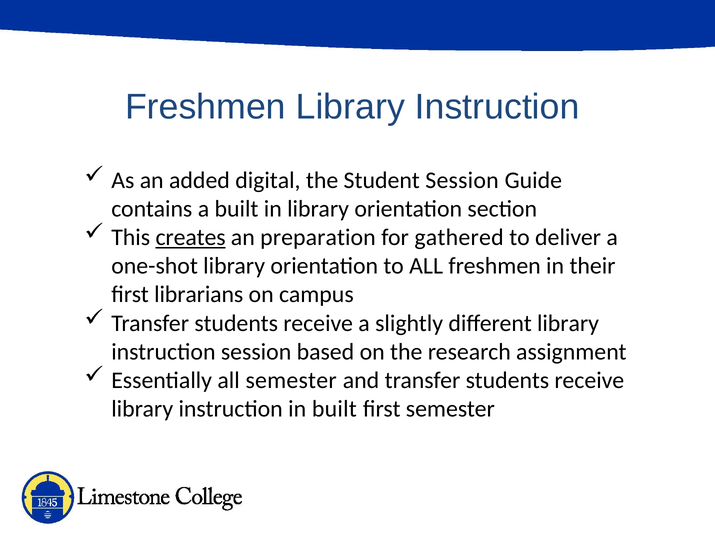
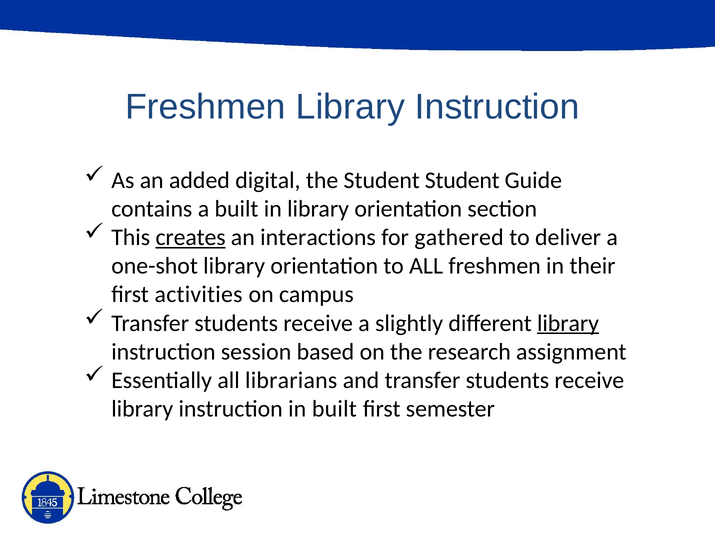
Student Session: Session -> Student (462, 180)
preparation: preparation -> interactions (318, 238)
librarians: librarians -> activities (199, 295)
library underline: none -> present (568, 323)
all semester: semester -> librarians (291, 381)
